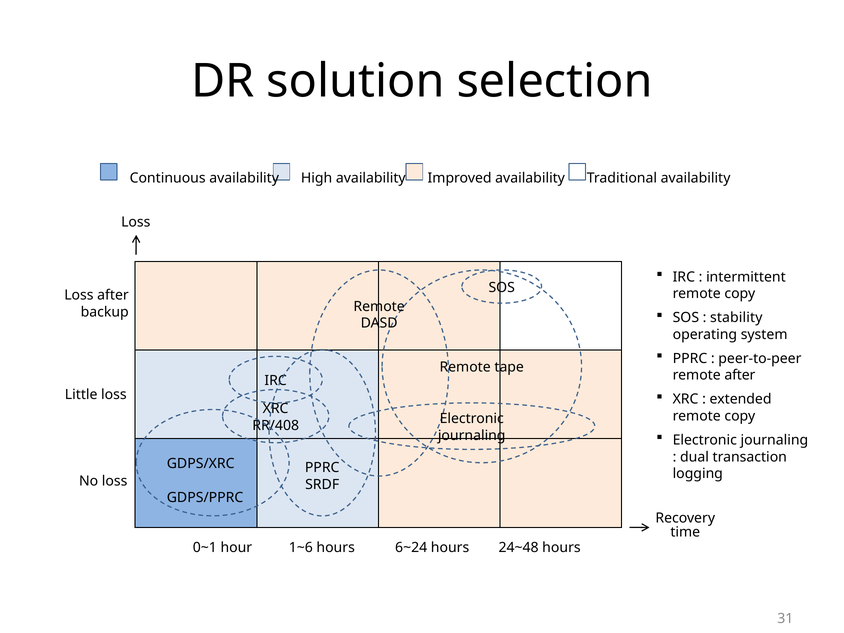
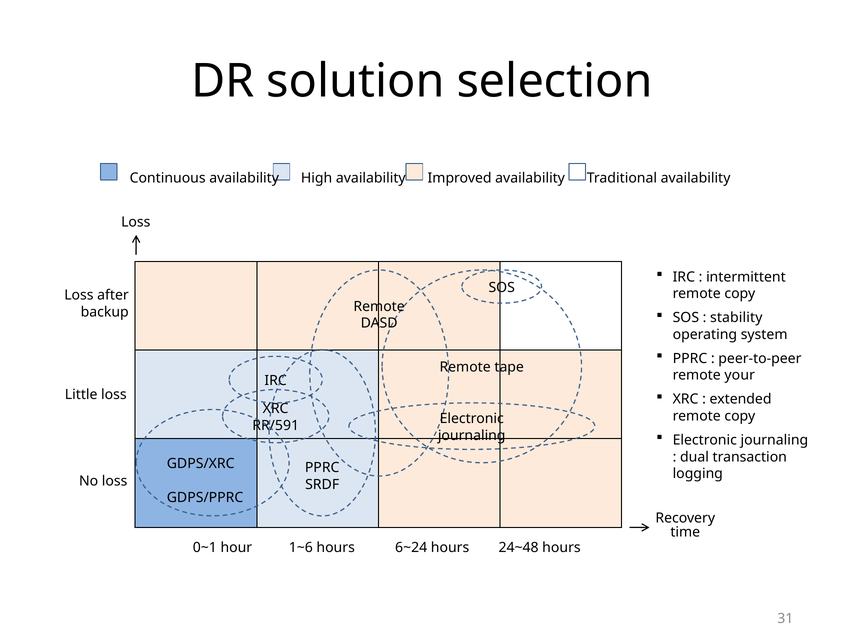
remote after: after -> your (740, 375)
RR/408: RR/408 -> RR/591 (276, 426)
